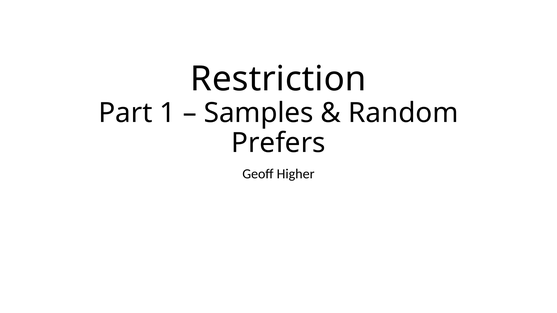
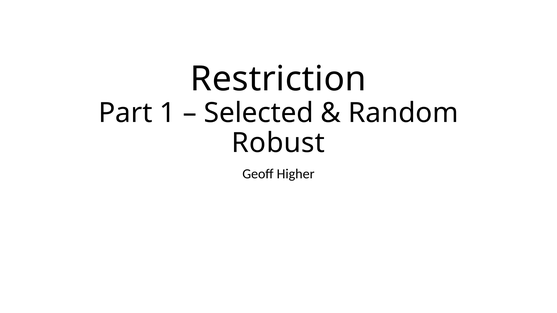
Samples: Samples -> Selected (259, 113)
Prefers: Prefers -> Robust (278, 143)
